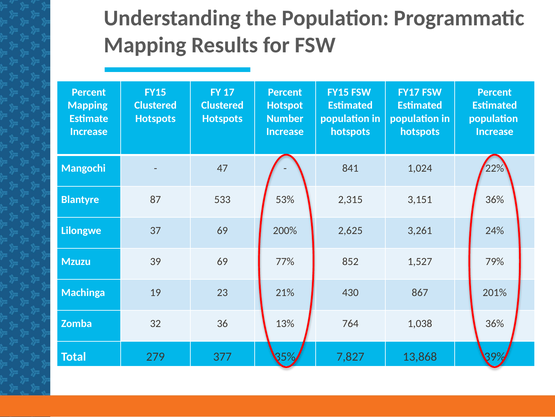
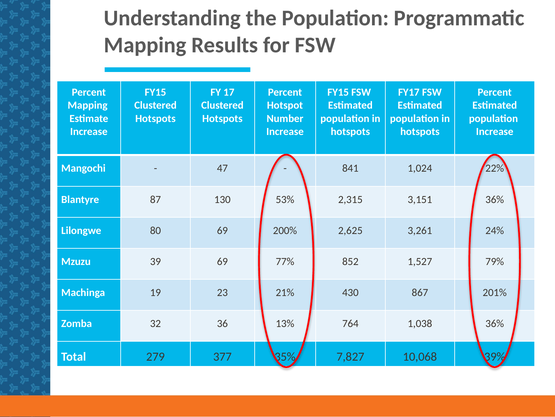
533: 533 -> 130 (222, 199)
37: 37 -> 80 (155, 230)
13,868: 13,868 -> 10,068 (420, 356)
